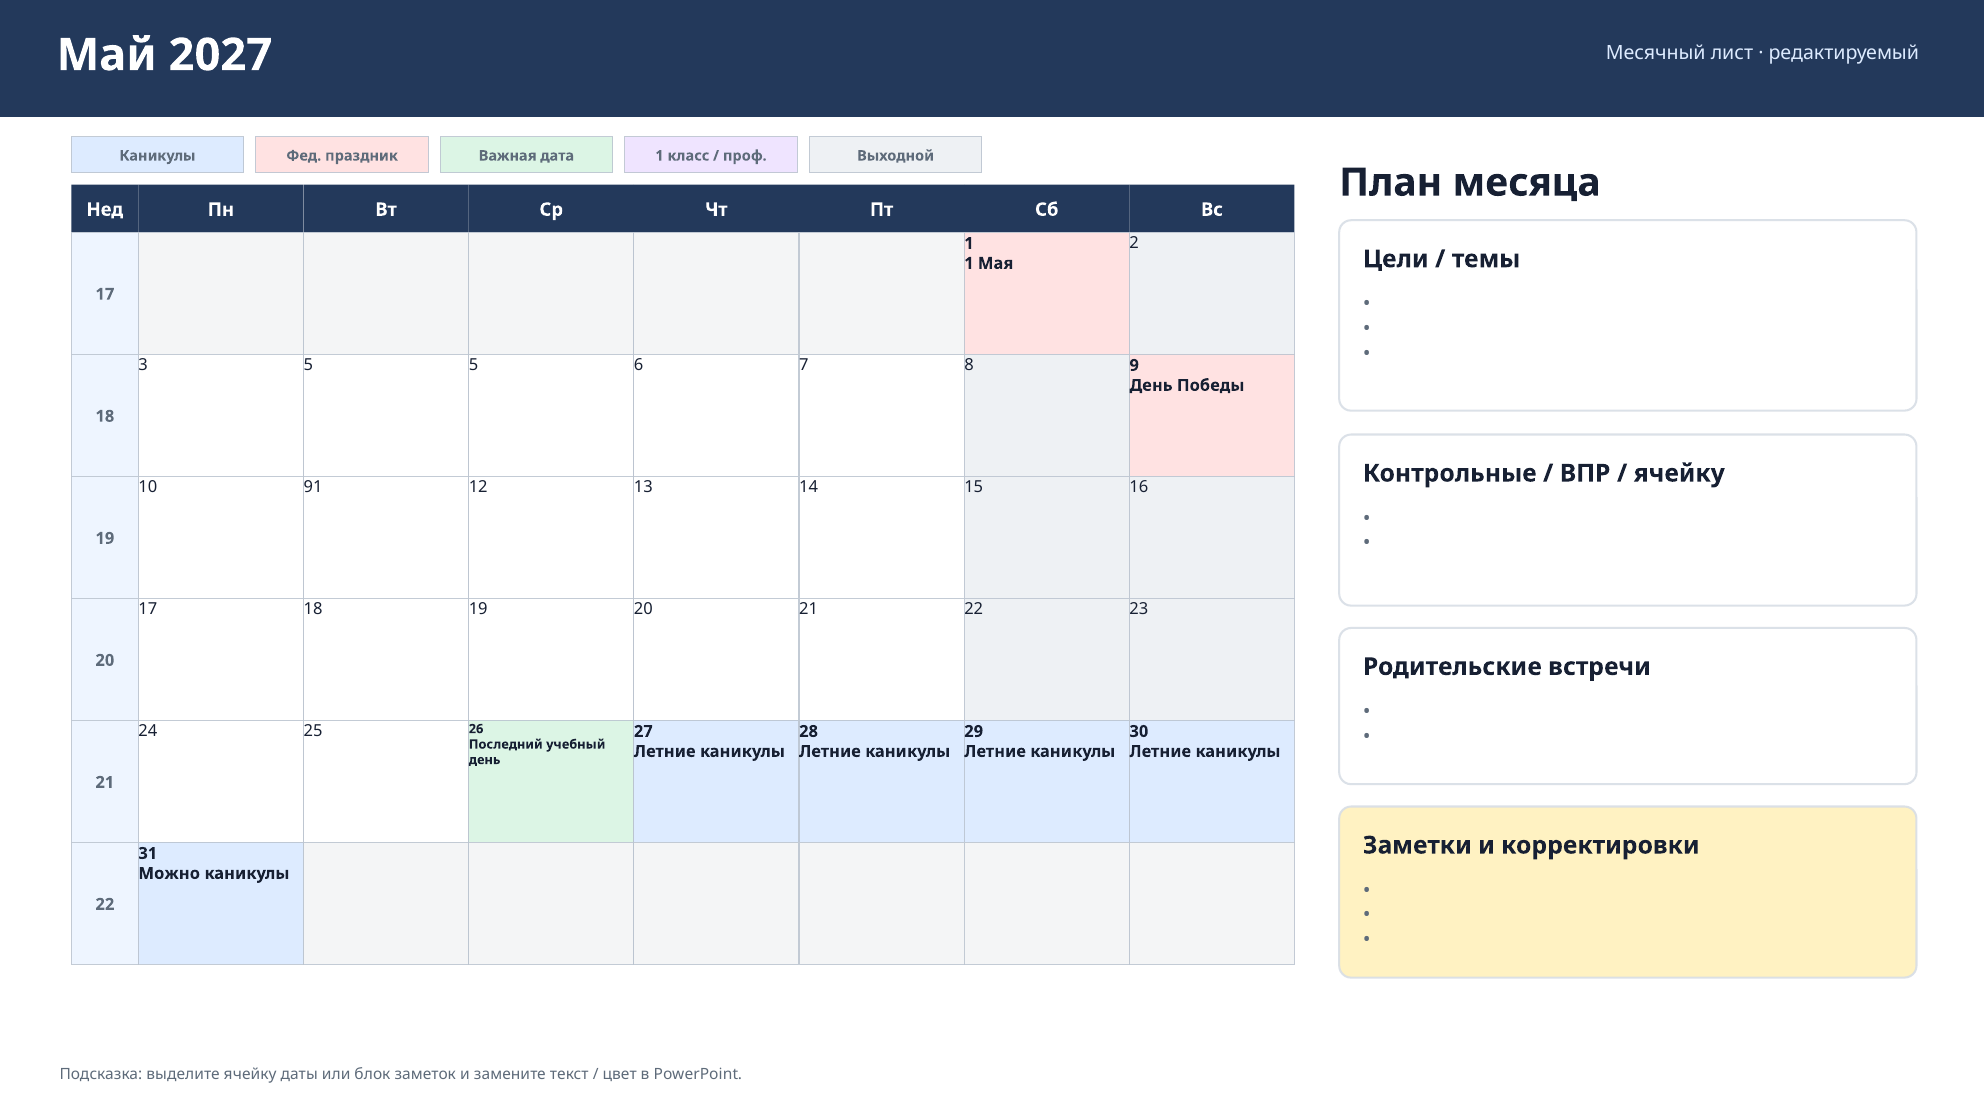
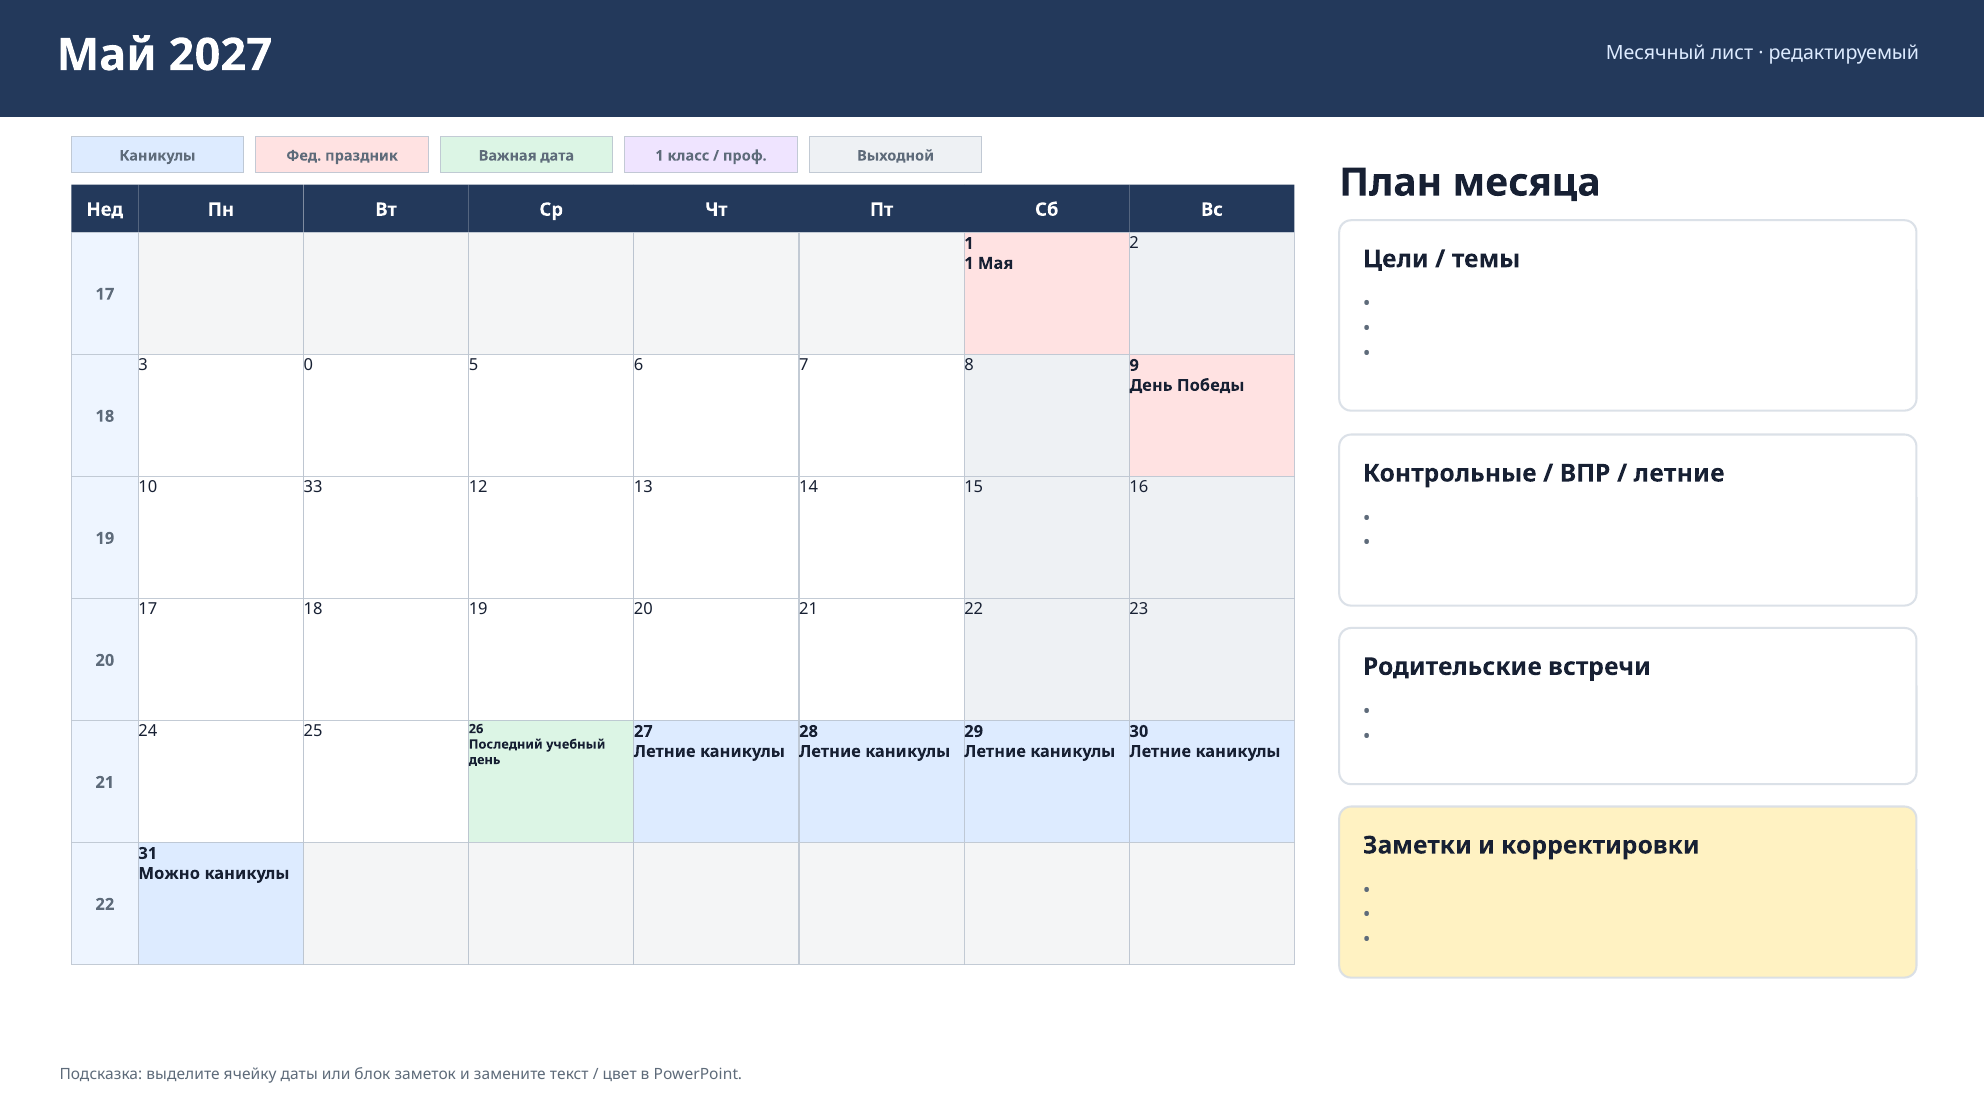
3 5: 5 -> 0 (308, 365)
ячейку: ячейку -> летние (1679, 473)
91: 91 -> 33 (313, 487)
